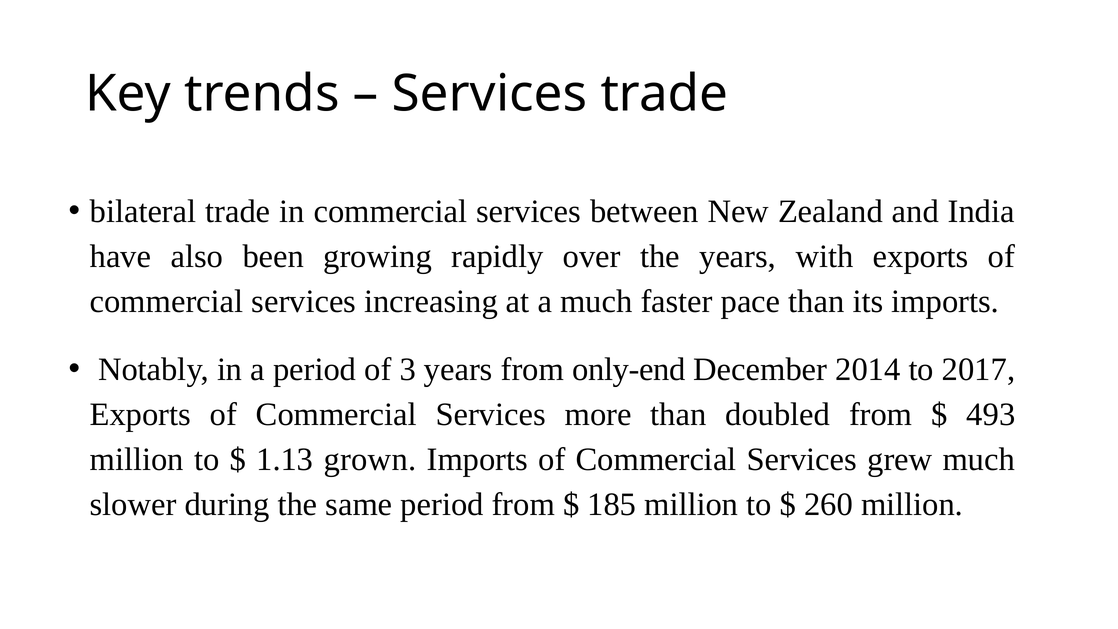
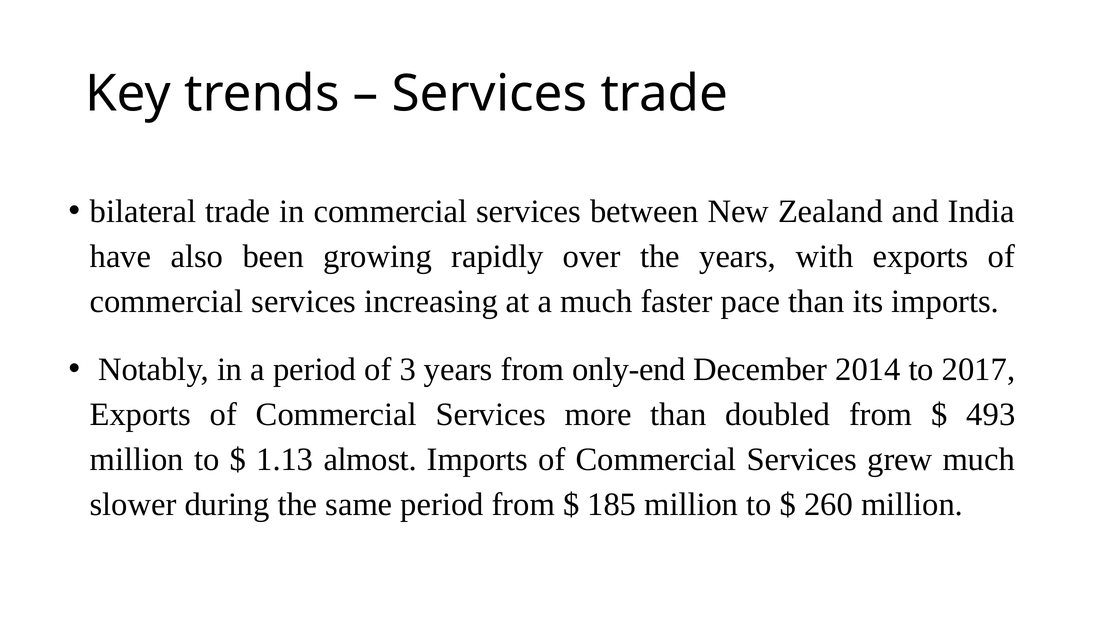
grown: grown -> almost (370, 459)
